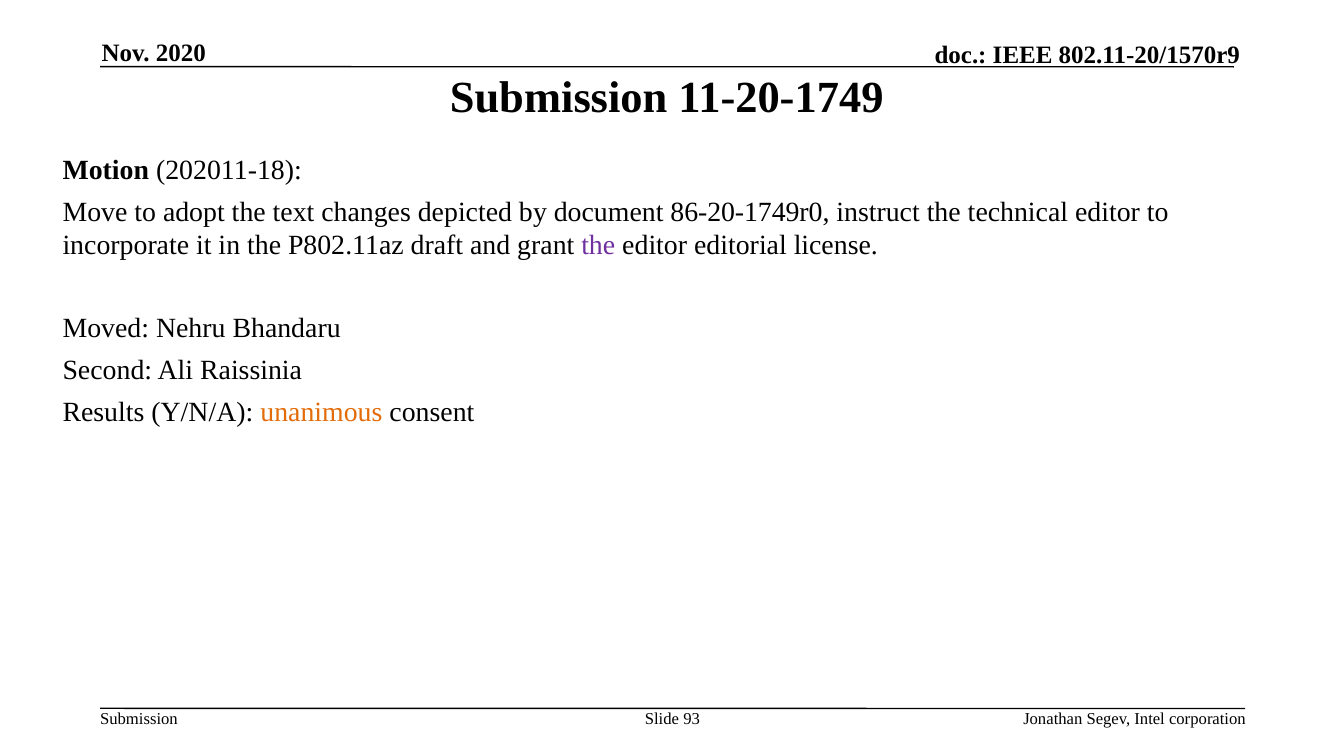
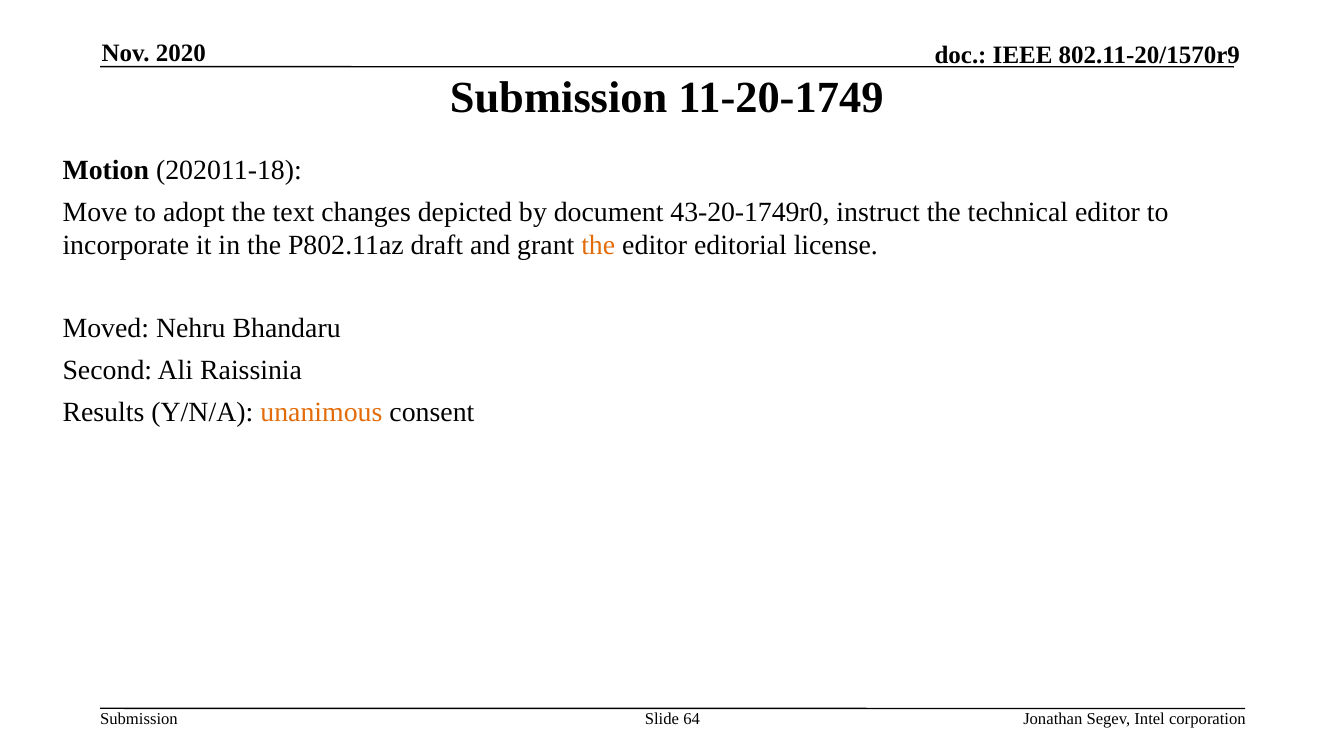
86-20-1749r0: 86-20-1749r0 -> 43-20-1749r0 (750, 212)
the colour: purple -> orange (598, 245)
93: 93 -> 64 (692, 720)
